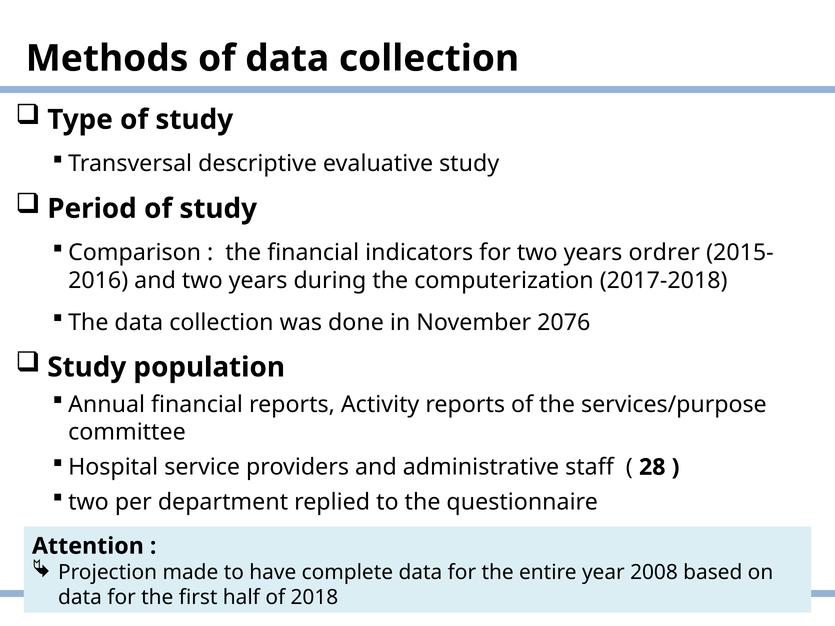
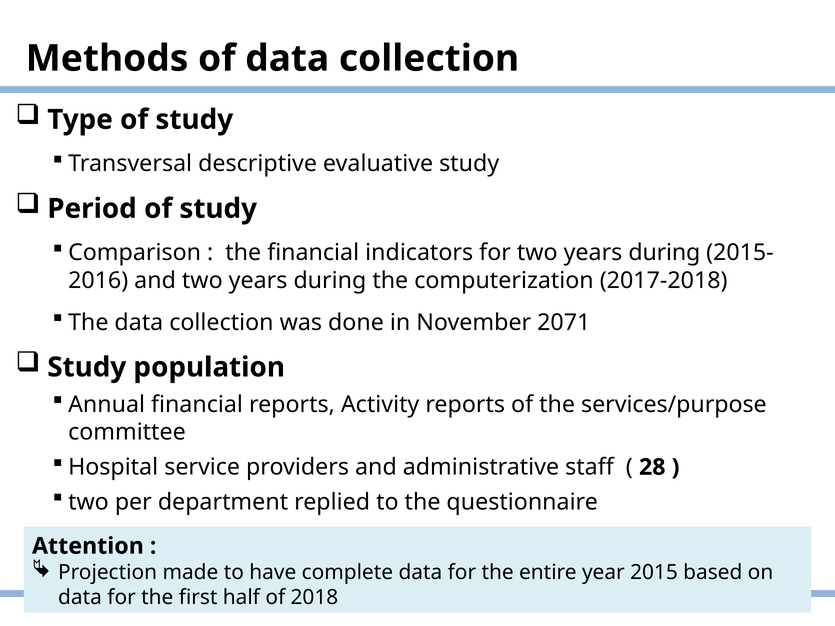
for two years ordrer: ordrer -> during (664, 253)
2076: 2076 -> 2071 (564, 323)
2008: 2008 -> 2015 (654, 573)
